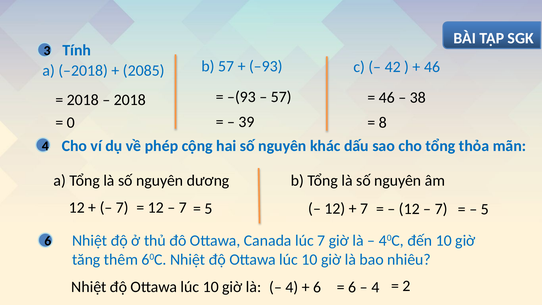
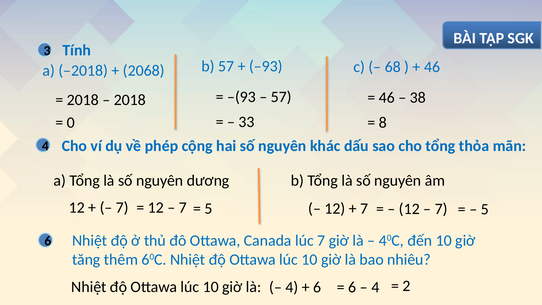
42: 42 -> 68 (393, 67)
2085: 2085 -> 2068 (144, 71)
39: 39 -> 33 (247, 122)
